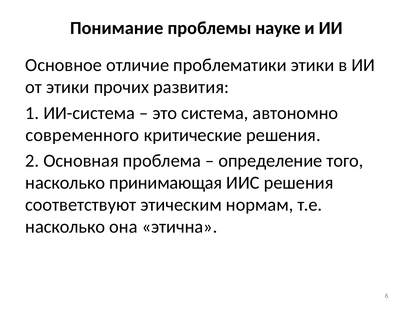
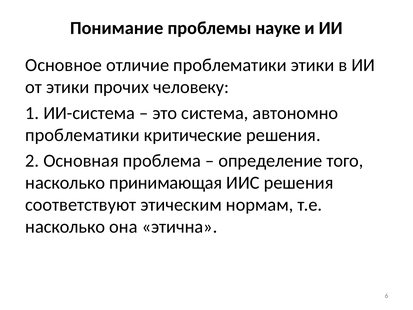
развития: развития -> человеку (191, 87)
современного: современного -> проблематики (82, 135)
